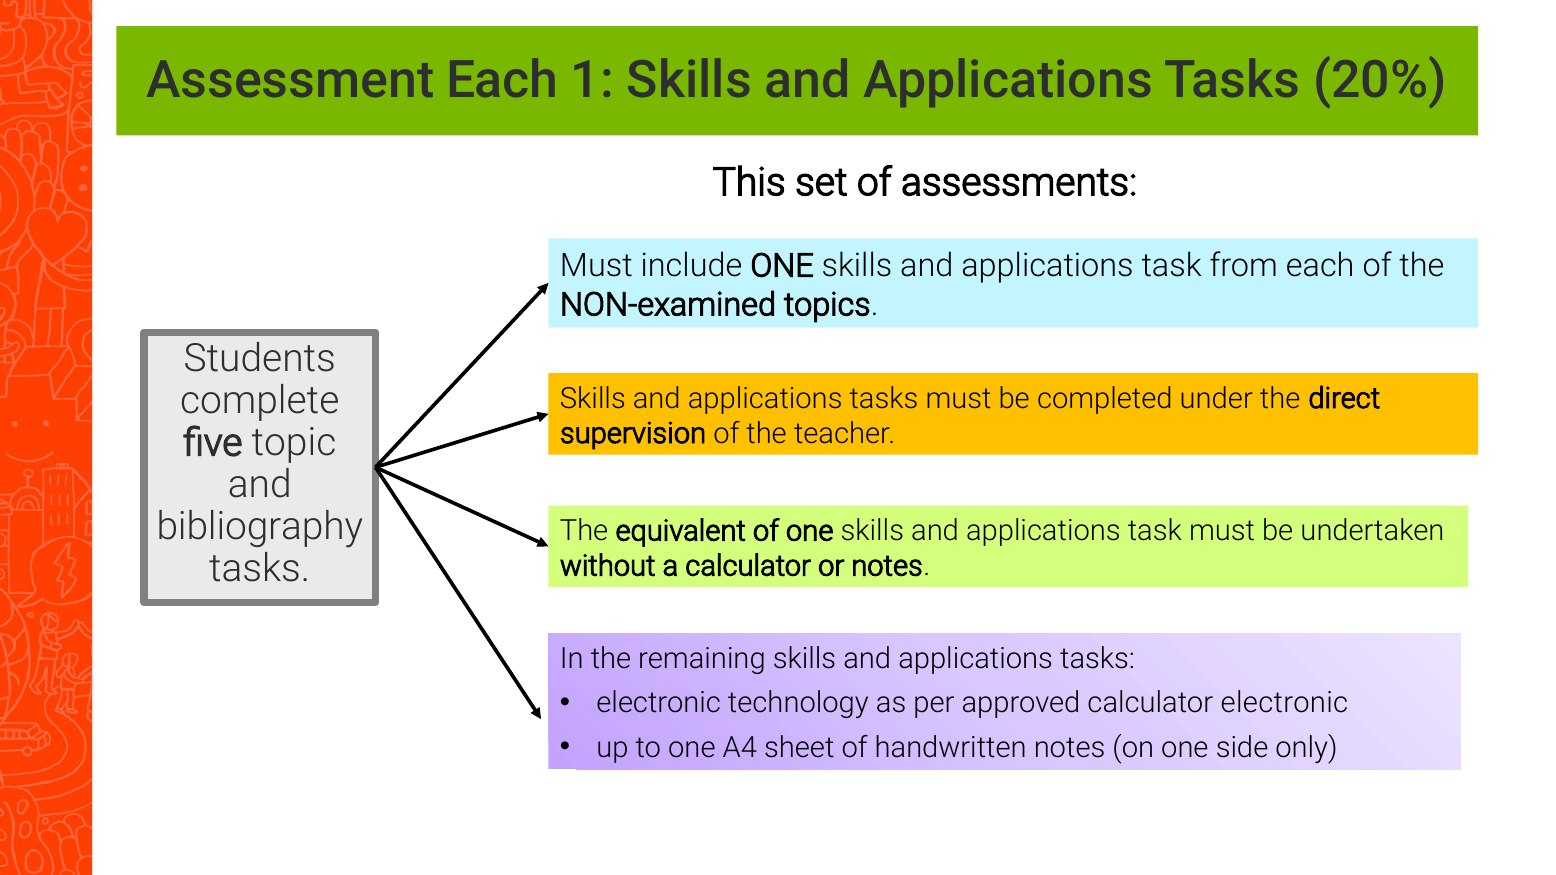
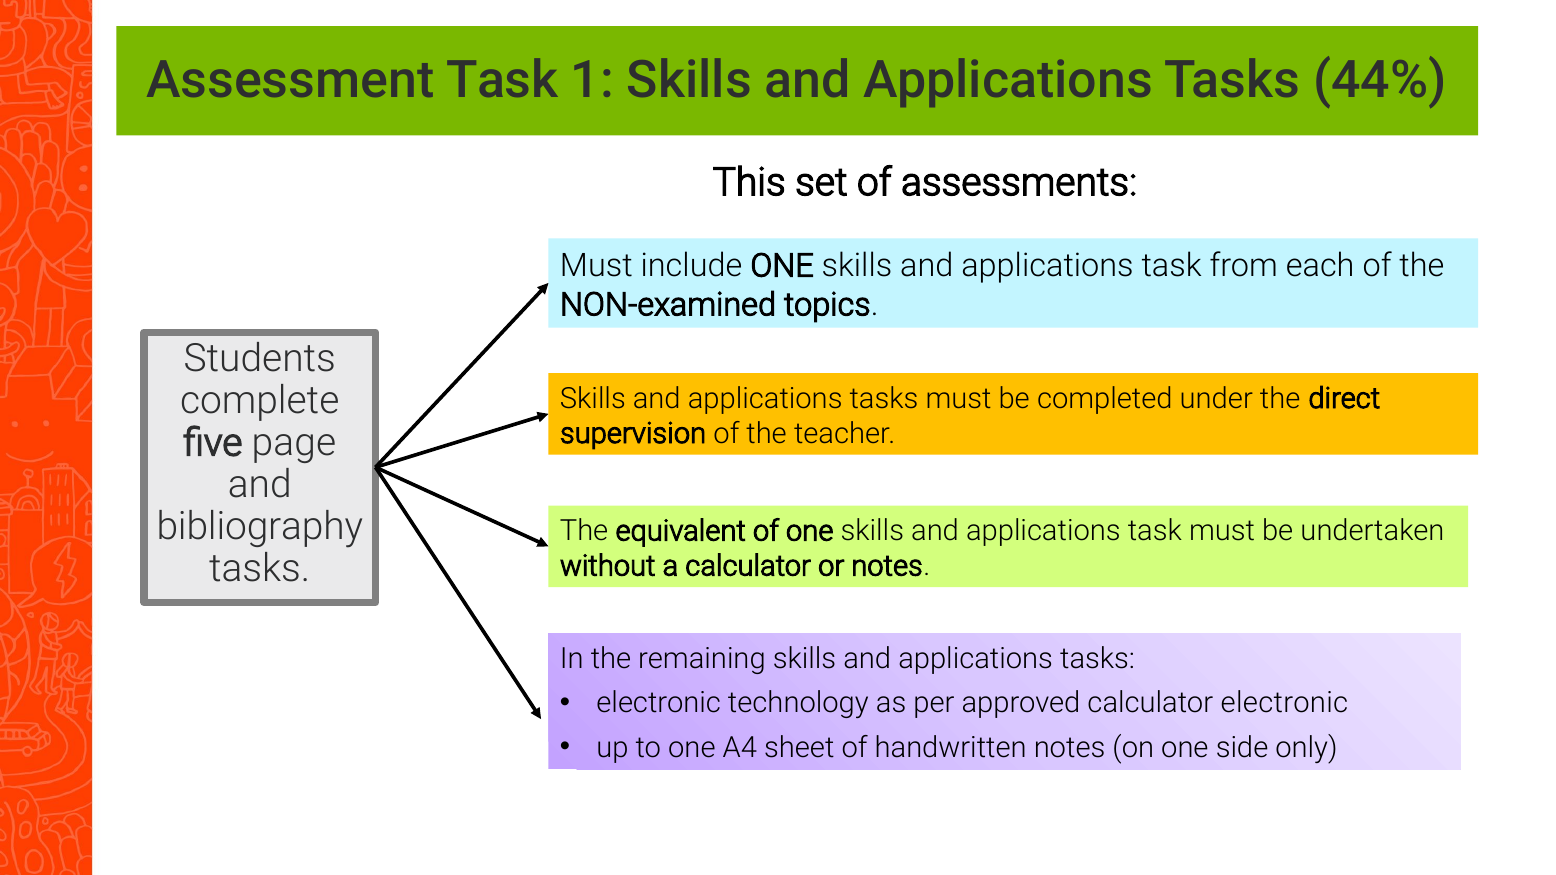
Assessment Each: Each -> Task (502, 81)
20%: 20% -> 44% (1380, 81)
topic: topic -> page (294, 443)
